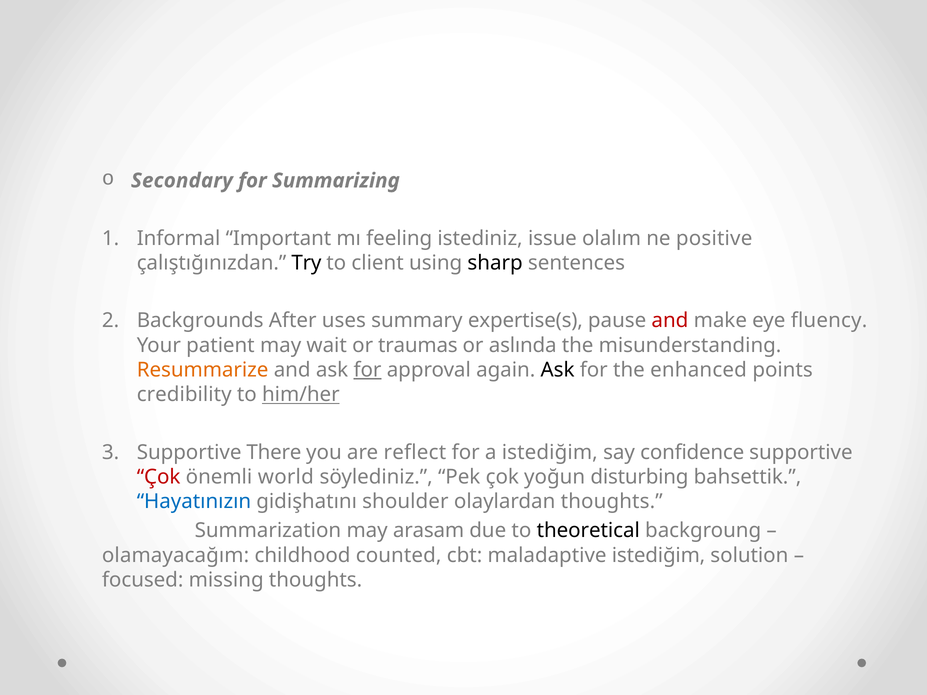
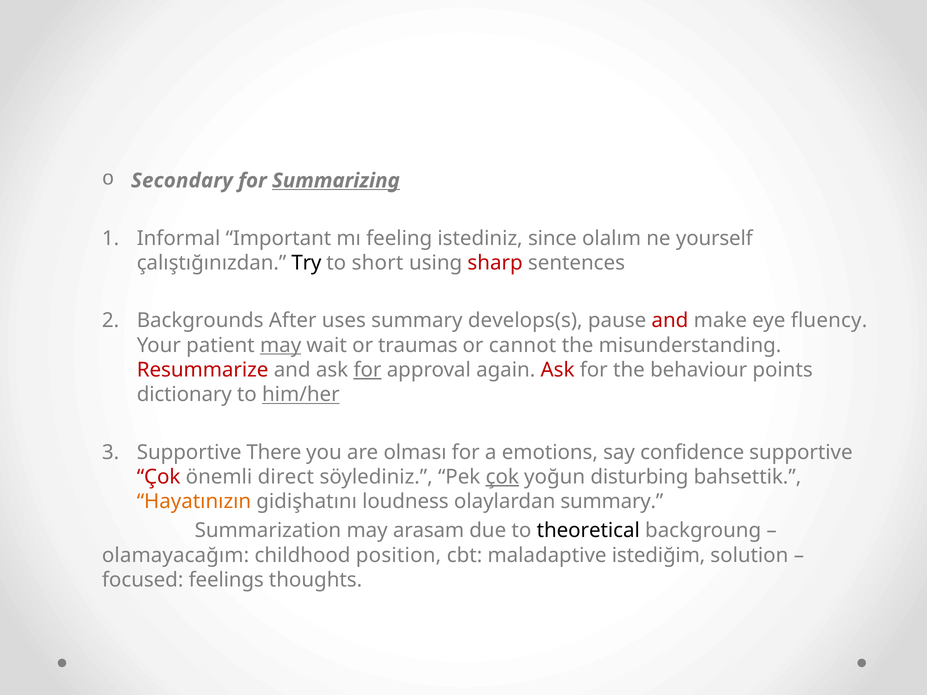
Summarizing underline: none -> present (336, 181)
issue: issue -> since (552, 238)
positive: positive -> yourself (714, 238)
client: client -> short (378, 263)
sharp colour: black -> red (495, 263)
expertise(s: expertise(s -> develops(s (525, 321)
may underline: none -> present (281, 345)
aslında: aslında -> cannot (523, 345)
Resummarize colour: orange -> red (203, 370)
Ask colour: black -> red (558, 370)
enhanced: enhanced -> behaviour (699, 370)
credibility: credibility -> dictionary (184, 395)
reflect: reflect -> olması (415, 452)
a istediğim: istediğim -> emotions (550, 452)
world: world -> direct (286, 477)
çok underline: none -> present (502, 477)
Hayatınızın colour: blue -> orange (194, 502)
shoulder: shoulder -> loudness (405, 502)
olaylardan thoughts: thoughts -> summary (612, 502)
counted: counted -> position (399, 555)
missing: missing -> feelings (226, 580)
